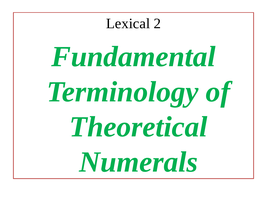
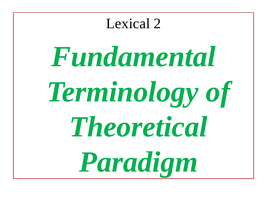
Numerals: Numerals -> Paradigm (138, 162)
